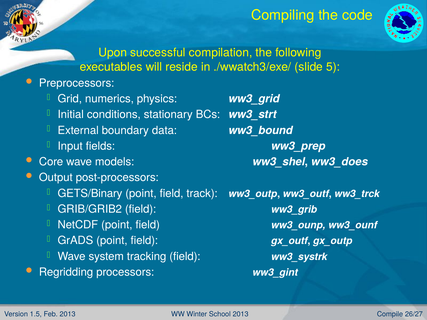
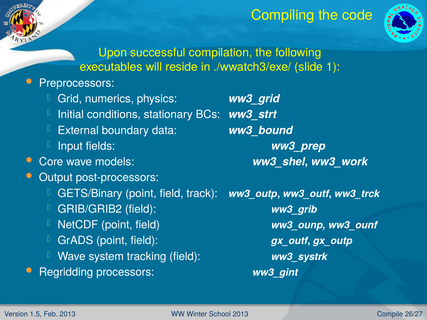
5: 5 -> 1 (333, 67)
ww3_does: ww3_does -> ww3_work (339, 162)
